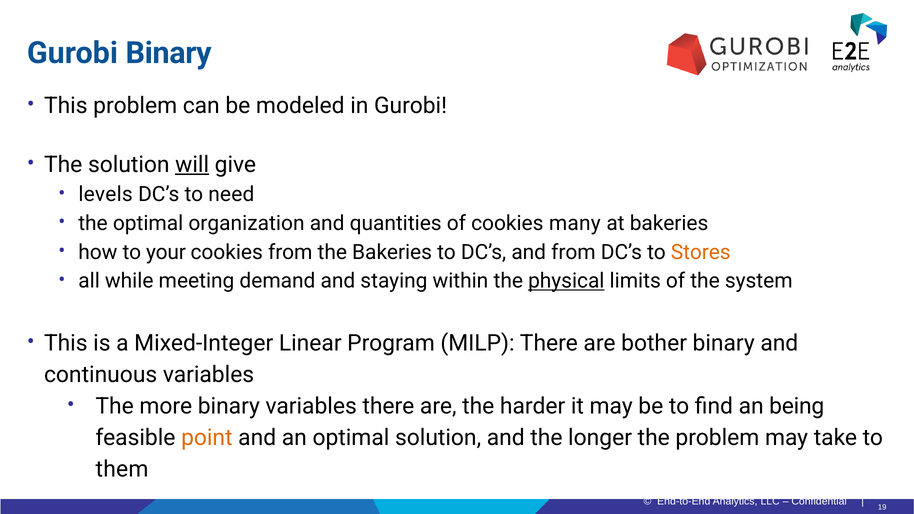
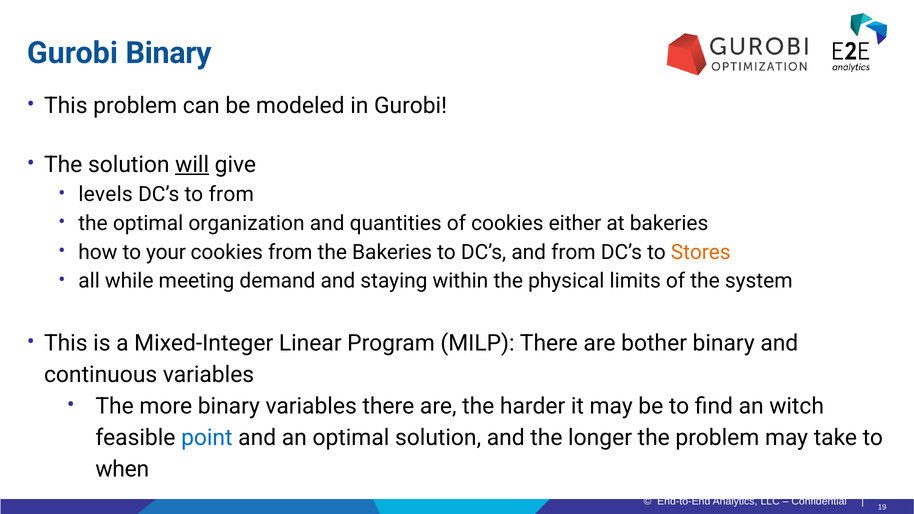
to need: need -> from (231, 195)
many: many -> either (575, 223)
physical underline: present -> none (566, 281)
being: being -> witch (797, 406)
point colour: orange -> blue (207, 438)
them: them -> when (122, 469)
